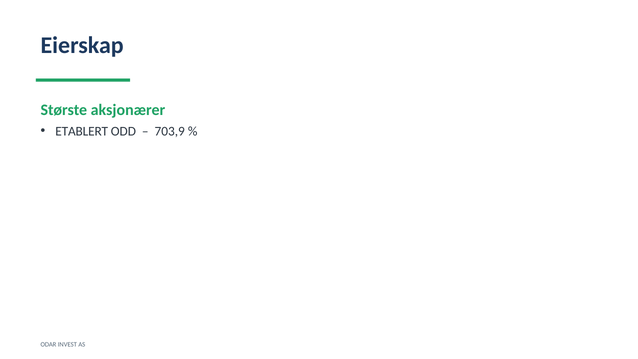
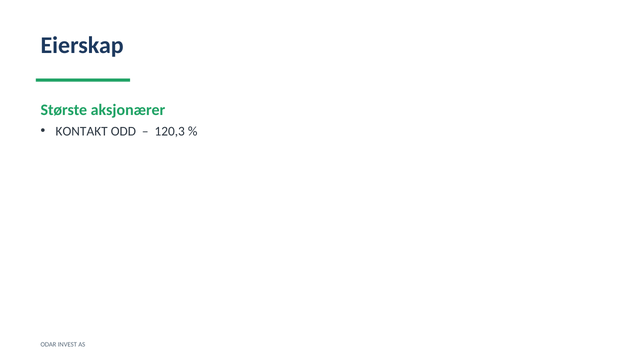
ETABLERT: ETABLERT -> KONTAKT (82, 131)
703,9: 703,9 -> 120,3 (170, 131)
